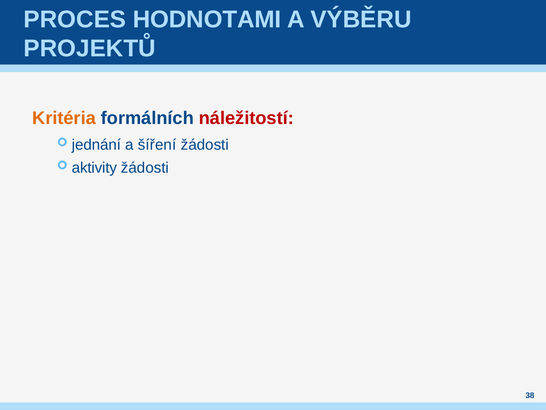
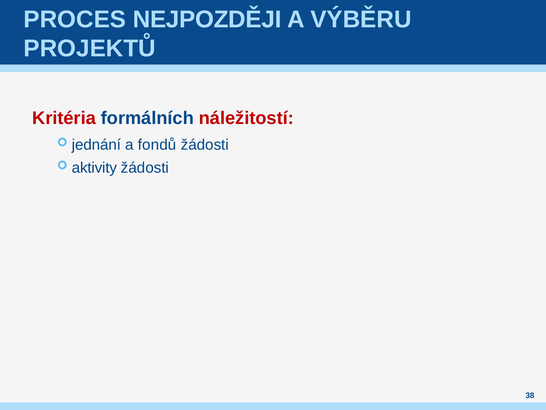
HODNOTAMI: HODNOTAMI -> NEJPOZDĚJI (207, 19)
Kritéria colour: orange -> red (64, 118)
šíření: šíření -> fondů (157, 145)
